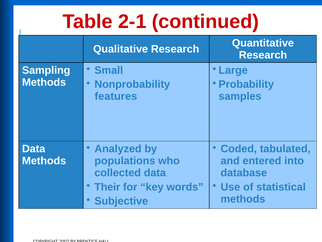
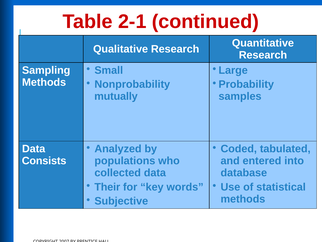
features: features -> mutually (116, 96)
Methods: Methods -> Consists (44, 161)
